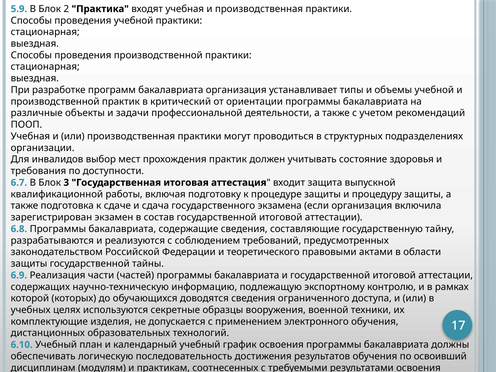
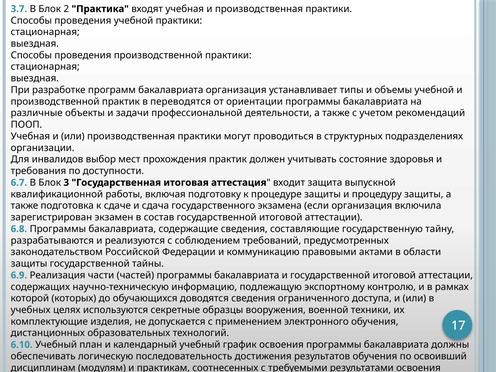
5.9: 5.9 -> 3.7 (19, 9)
критический: критический -> переводятся (181, 102)
теоретического: теоретического -> коммуникацию (263, 252)
